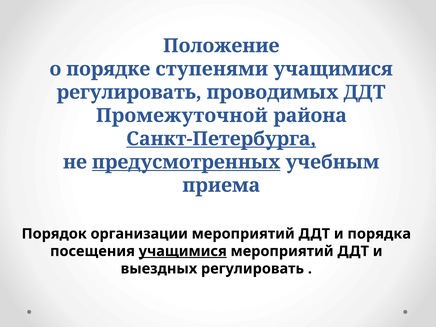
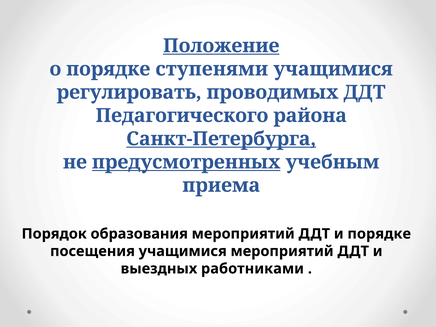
Положение underline: none -> present (221, 46)
Промежуточной: Промежуточной -> Педагогического (182, 116)
организации: организации -> образования (139, 234)
и порядка: порядка -> порядке (379, 234)
учащимися underline: present -> none (183, 251)
выездных регулировать: регулировать -> работниками (252, 269)
